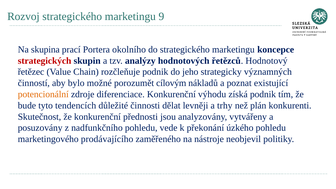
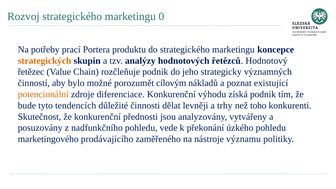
9: 9 -> 0 (161, 16)
skupina: skupina -> potřeby (45, 49)
okolního: okolního -> produktu (129, 49)
strategických colour: red -> orange (45, 61)
plán: plán -> toho (258, 106)
neobjevil: neobjevil -> významu (244, 139)
